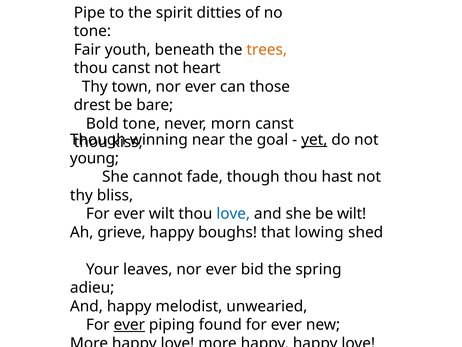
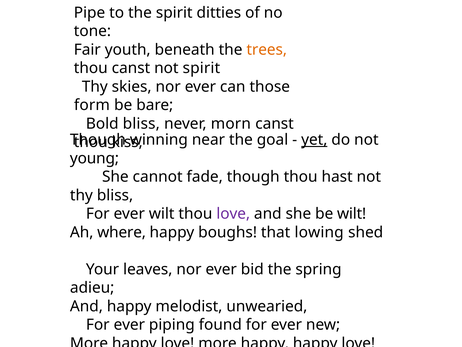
not heart: heart -> spirit (201, 68)
town: town -> skies (132, 86)
drest: drest -> form (92, 105)
Bold tone: tone -> bliss (141, 123)
love colour: blue -> purple (233, 214)
grieve: grieve -> where (122, 232)
ever underline: present -> none (129, 324)
